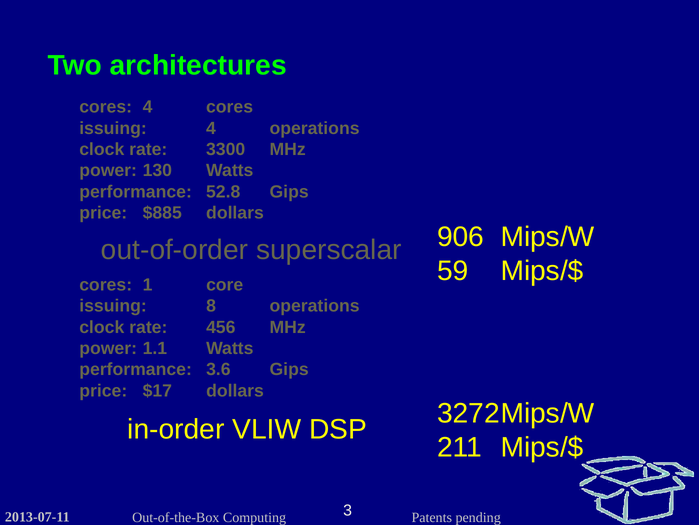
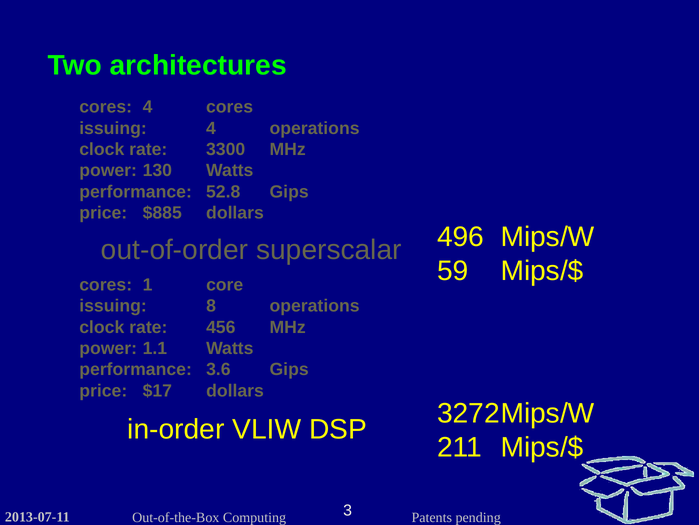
906: 906 -> 496 (461, 237)
